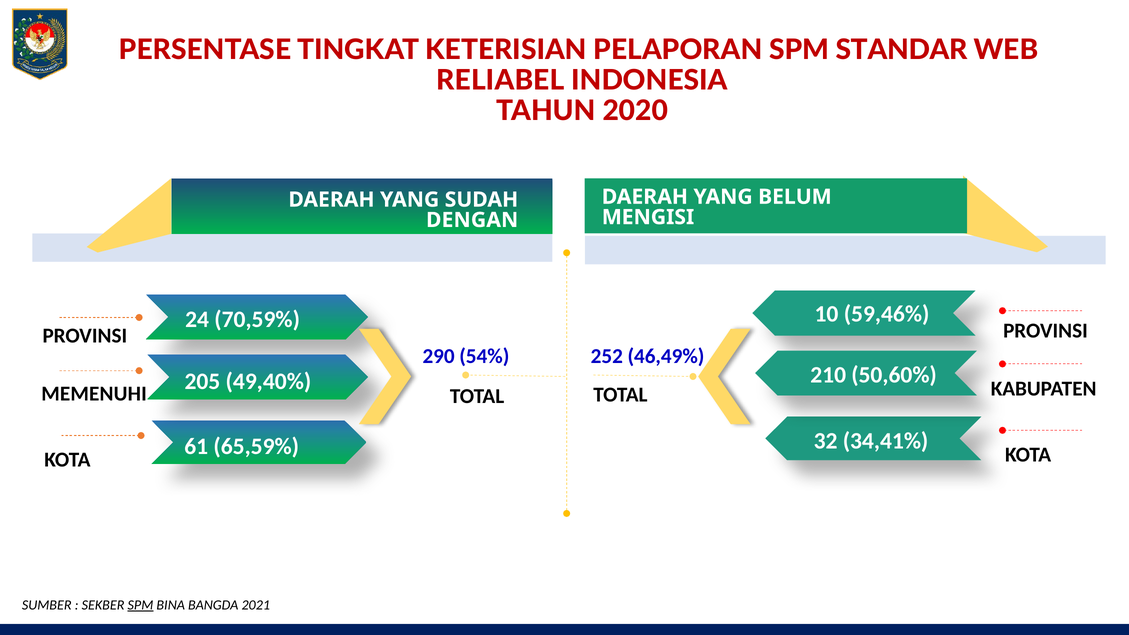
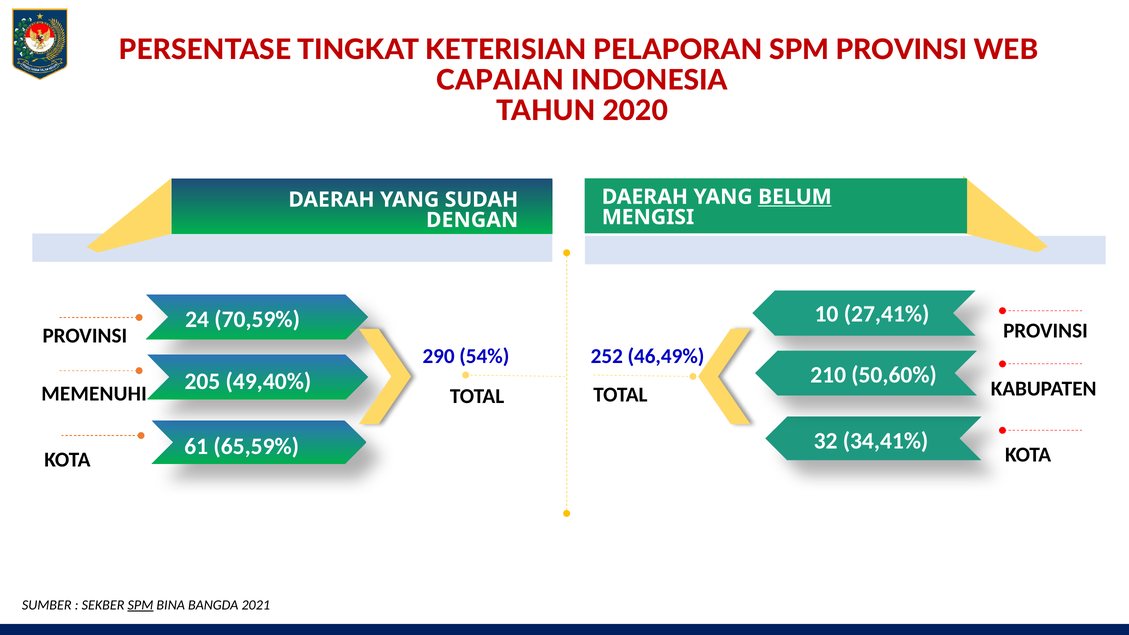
SPM STANDAR: STANDAR -> PROVINSI (902, 50)
RELIABEL: RELIABEL -> CAPAIAN (500, 80)
BELUM underline: none -> present (795, 197)
59,46%: 59,46% -> 27,41% (887, 314)
